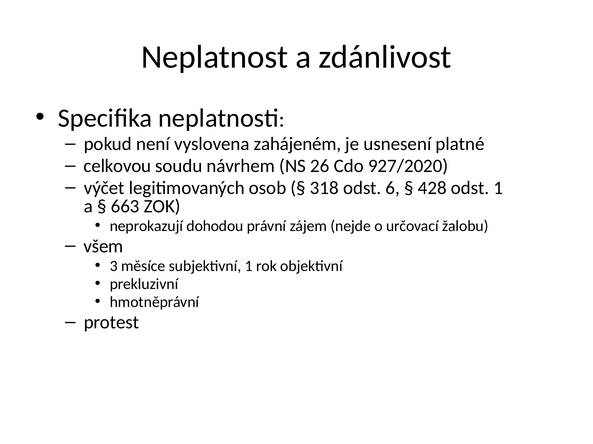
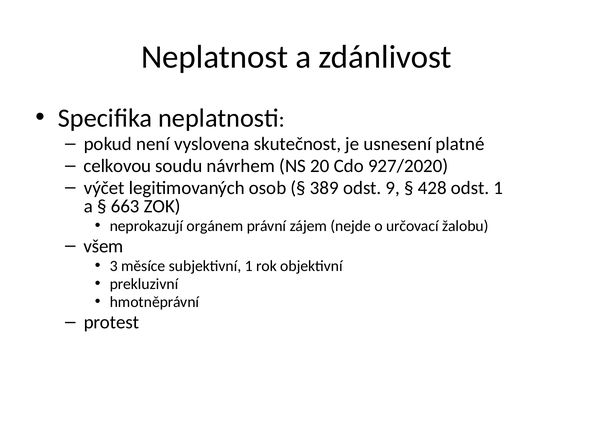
zahájeném: zahájeném -> skutečnost (298, 144)
26: 26 -> 20 (320, 166)
318: 318 -> 389 (324, 188)
6: 6 -> 9 (393, 188)
dohodou: dohodou -> orgánem (215, 226)
